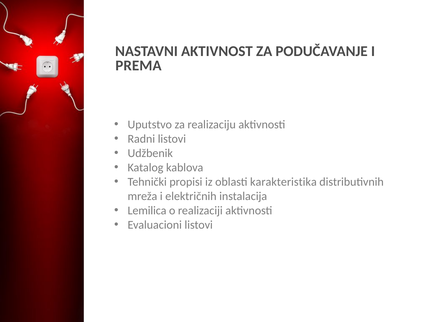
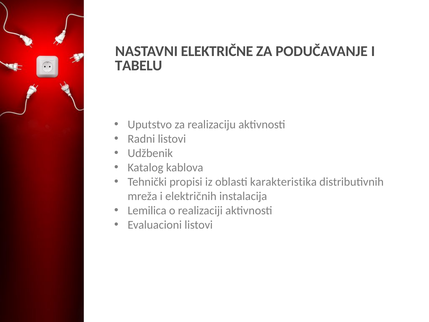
AKTIVNOST: AKTIVNOST -> ELEKTRIČNE (217, 51)
PREMA: PREMA -> TABELU (139, 65)
